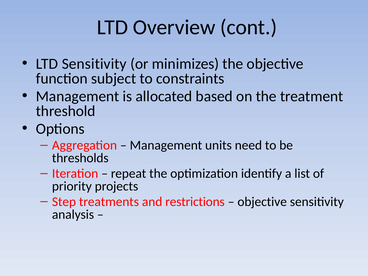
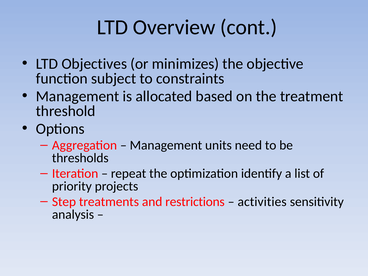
LTD Sensitivity: Sensitivity -> Objectives (94, 64)
objective: objective -> activities (262, 202)
